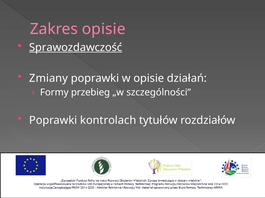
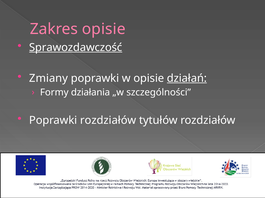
działań underline: none -> present (187, 78)
przebieg: przebieg -> działania (90, 93)
Poprawki kontrolach: kontrolach -> rozdziałów (108, 121)
